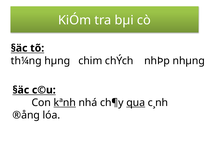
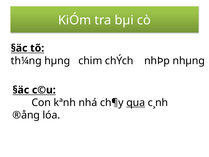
kªnh underline: present -> none (65, 102)
